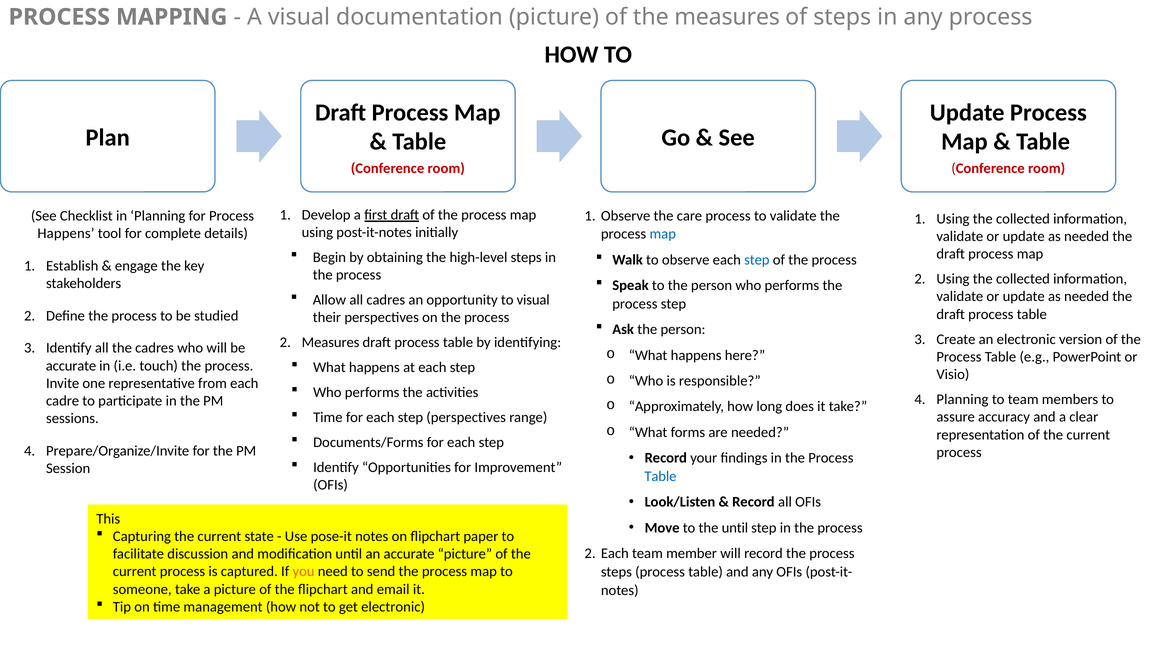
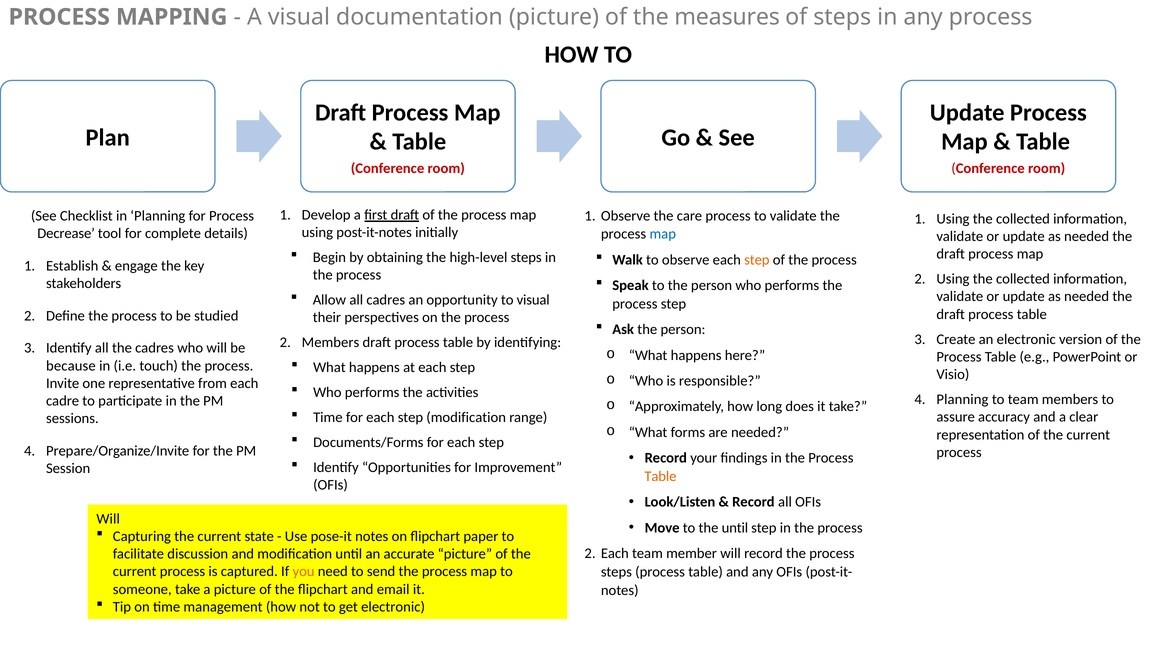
Happens: Happens -> Decrease (66, 233)
step colour: blue -> orange (757, 260)
Measures: Measures -> Members (331, 342)
accurate: accurate -> because (71, 366)
step perspectives: perspectives -> modification (466, 417)
Table colour: blue -> orange (660, 476)
This: This -> Will (108, 519)
